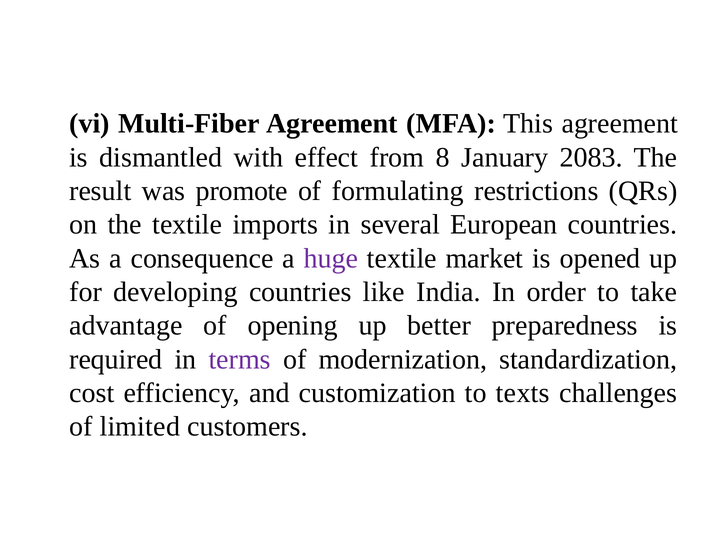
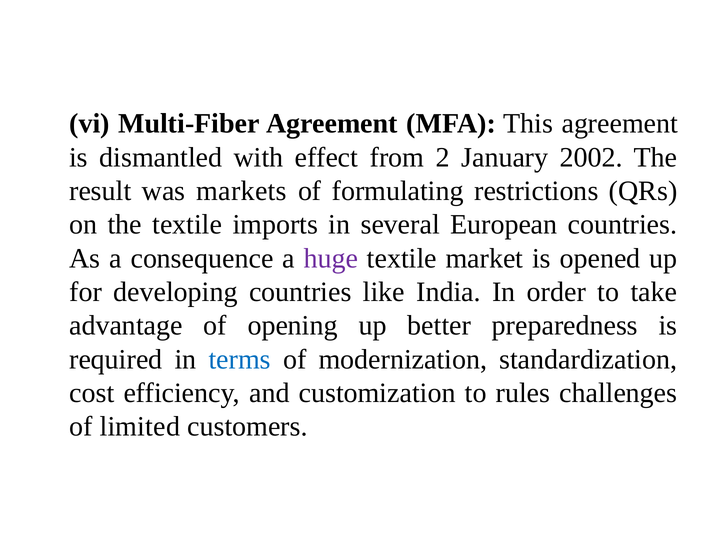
8: 8 -> 2 (443, 157)
2083: 2083 -> 2002 (591, 157)
promote: promote -> markets (242, 191)
terms colour: purple -> blue (240, 359)
texts: texts -> rules (523, 393)
